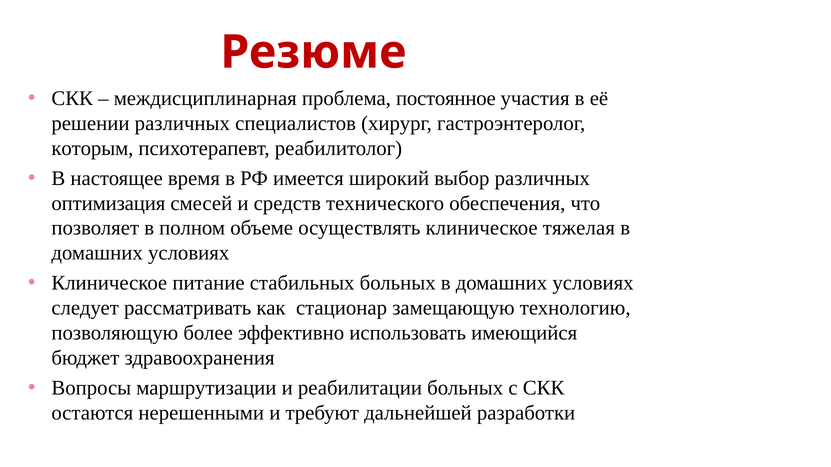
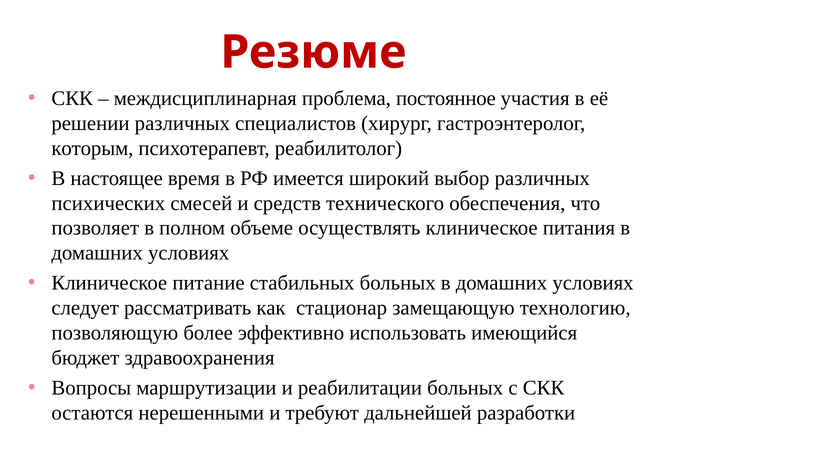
оптимизация: оптимизация -> психических (108, 203)
тяжелая: тяжелая -> питания (579, 228)
